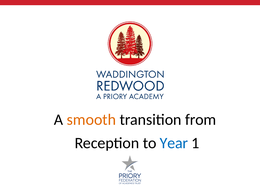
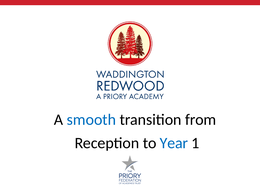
smooth colour: orange -> blue (91, 120)
